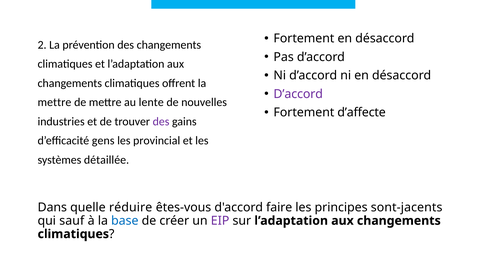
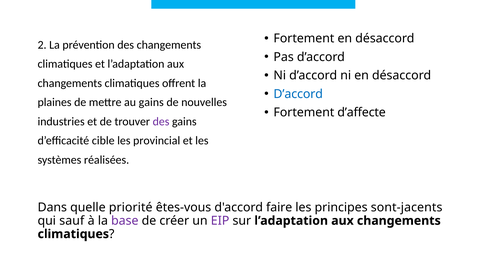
D’accord colour: purple -> blue (298, 94)
mettre: mettre -> plaines (55, 102)
au lente: lente -> gains (151, 102)
gens: gens -> cible (103, 140)
détaillée: détaillée -> réalisées (107, 159)
réduire: réduire -> priorité (131, 207)
base colour: blue -> purple (125, 220)
